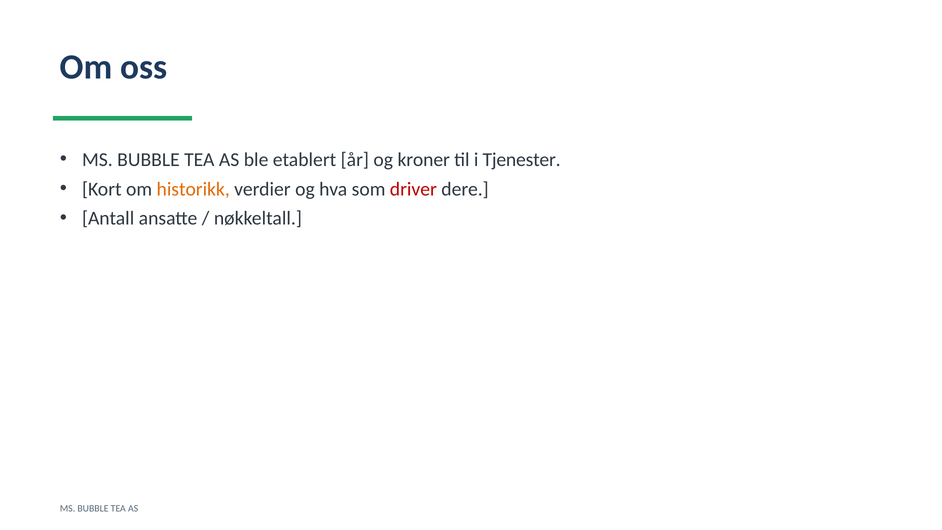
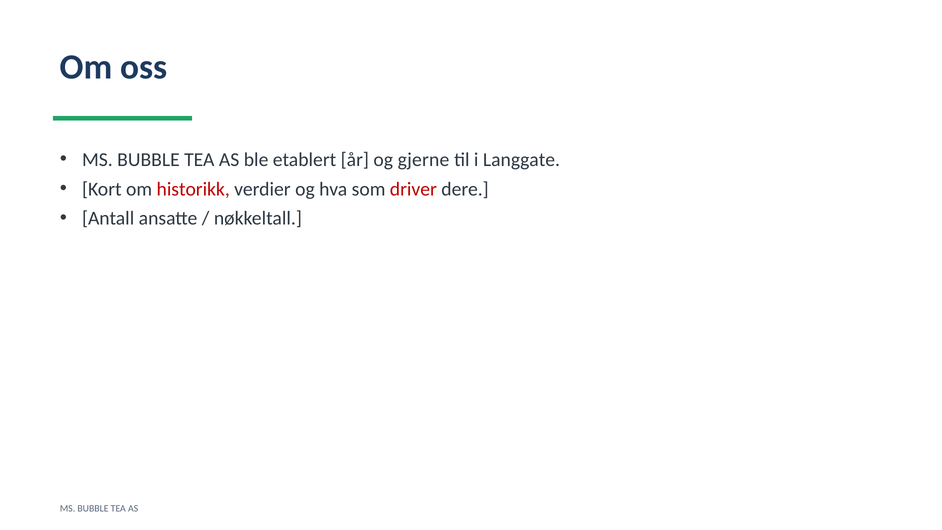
kroner: kroner -> gjerne (424, 160)
Tjenester: Tjenester -> Langgate (521, 160)
historikk colour: orange -> red (193, 189)
